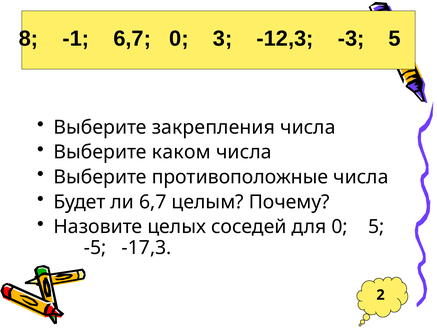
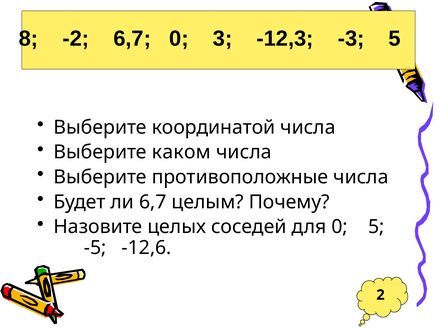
-1: -1 -> -2 (76, 39)
закрепления: закрепления -> координатой (213, 127)
-17,3: -17,3 -> -12,6 (147, 248)
